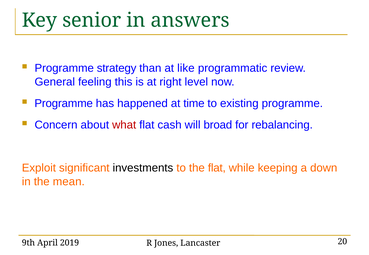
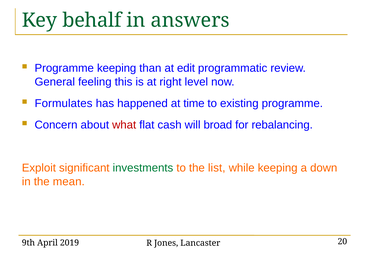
senior: senior -> behalf (92, 20)
Programme strategy: strategy -> keeping (117, 68)
like: like -> edit (186, 68)
Programme: Programme -> Formulates (64, 104)
investments colour: black -> green (143, 168)
the flat: flat -> list (217, 168)
